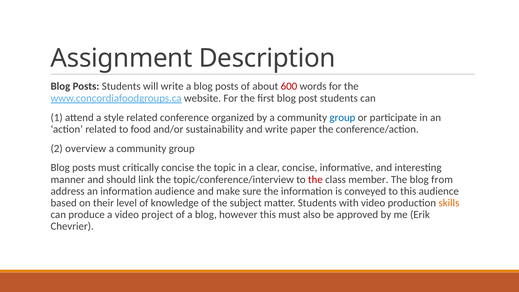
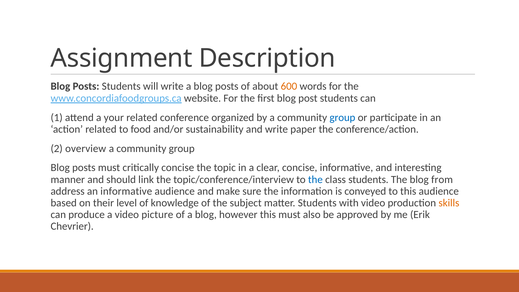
600 colour: red -> orange (289, 86)
style: style -> your (114, 117)
the colour: red -> blue (315, 179)
class member: member -> students (368, 179)
an information: information -> informative (126, 191)
project: project -> picture (157, 214)
